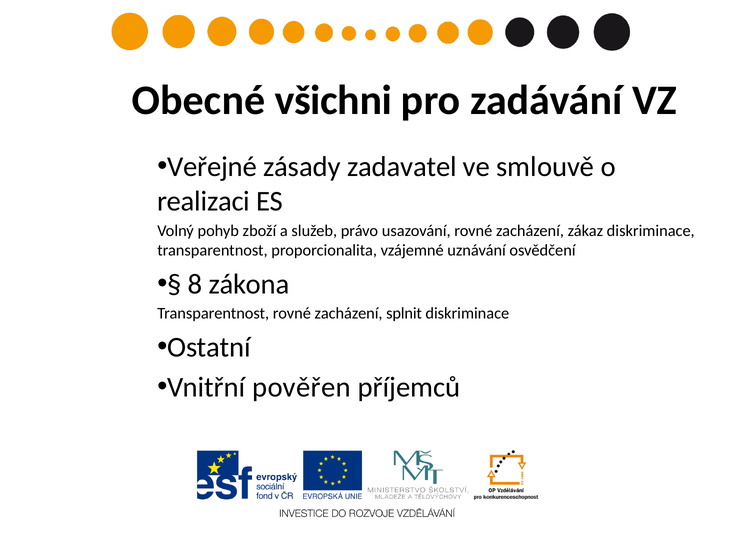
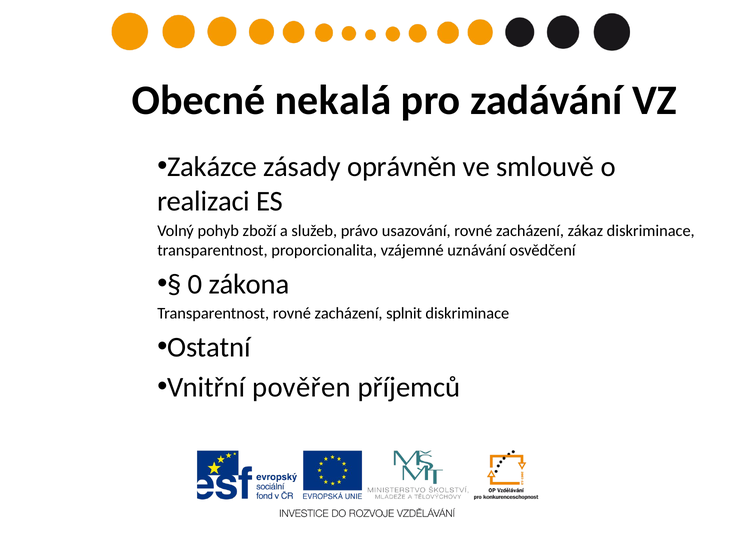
všichni: všichni -> nekalá (333, 100)
Veřejné: Veřejné -> Zakázce (212, 167)
zadavatel: zadavatel -> oprávněn (402, 167)
8: 8 -> 0 (195, 284)
